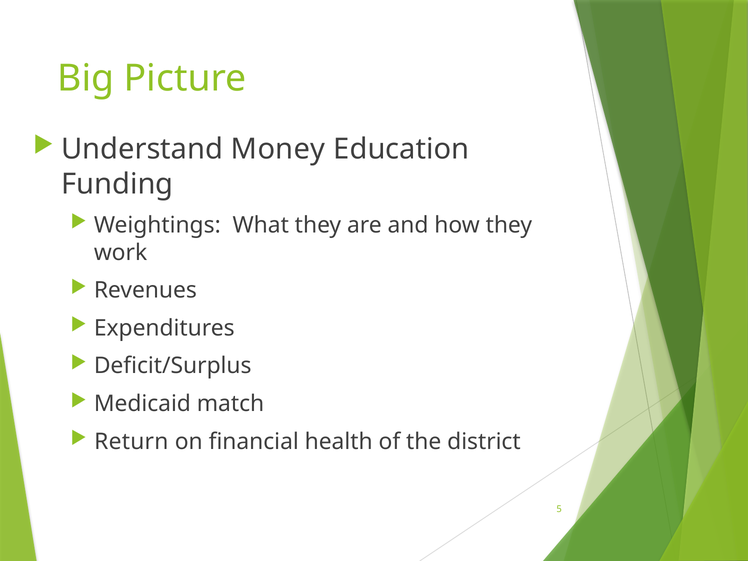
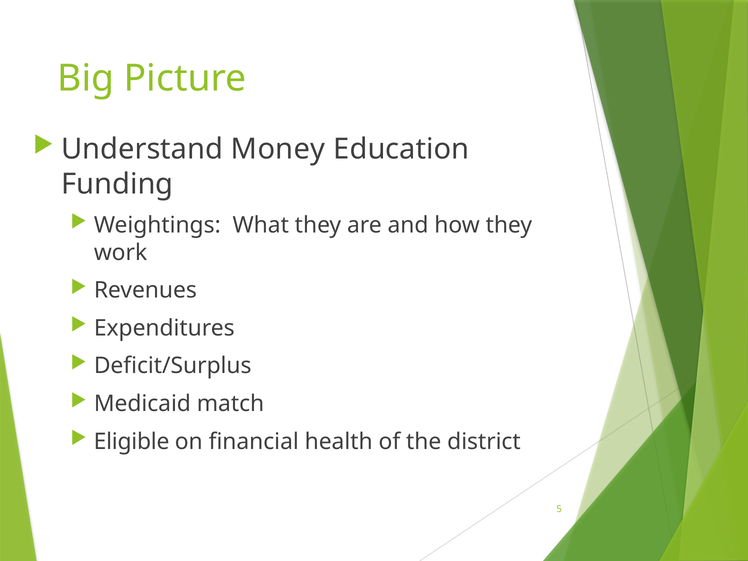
Return: Return -> Eligible (132, 441)
